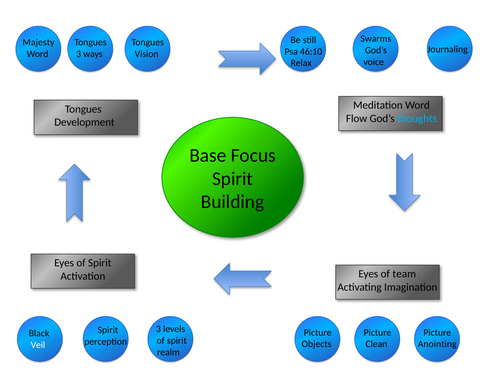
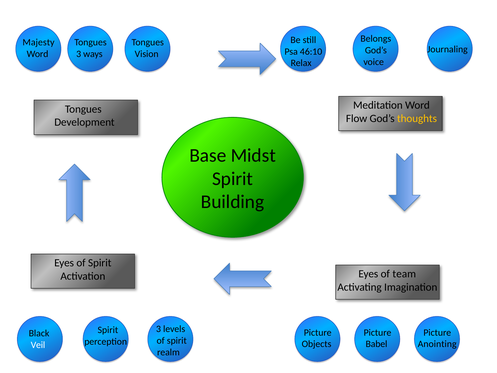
Swarms: Swarms -> Belongs (376, 39)
thoughts colour: light blue -> yellow (417, 118)
Focus: Focus -> Midst (253, 155)
Clean: Clean -> Babel (376, 344)
